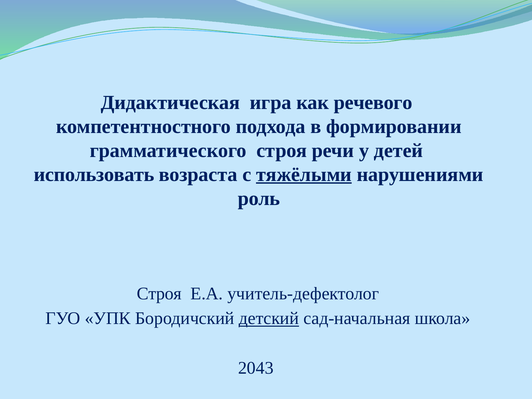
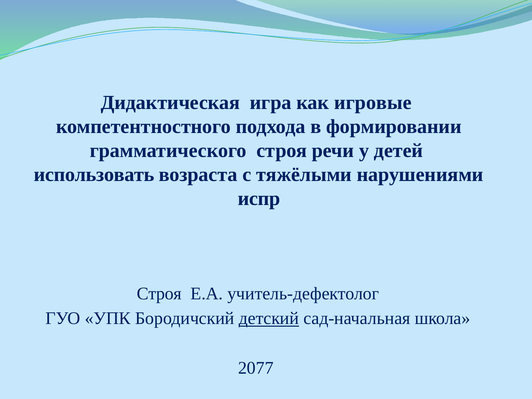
речевого: речевого -> игровые (373, 103)
тяжёлыми underline: present -> none (304, 174)
роль: роль -> испр (259, 198)
2043: 2043 -> 2077 (256, 368)
